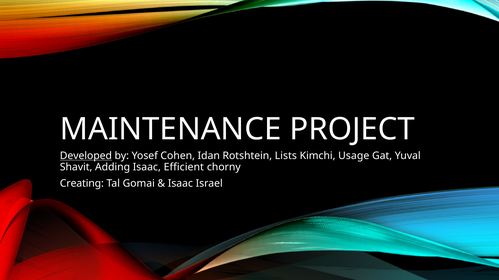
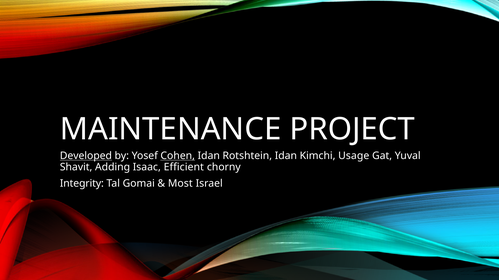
Cohen underline: none -> present (178, 156)
Rotshtein Lists: Lists -> Idan (286, 156)
Creating: Creating -> Integrity (82, 184)
Isaac: Isaac -> Most (180, 184)
